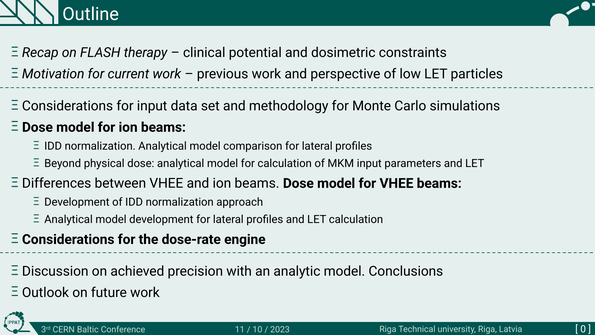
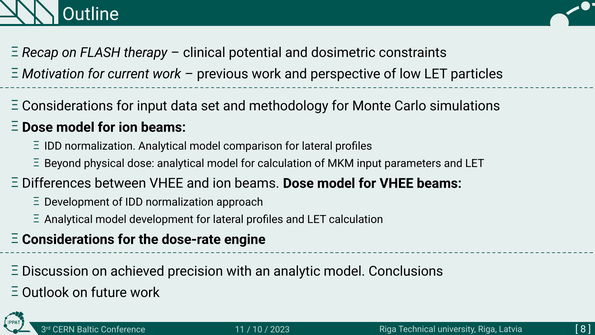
0: 0 -> 8 (583, 329)
